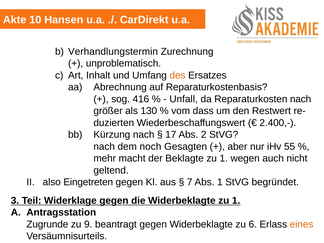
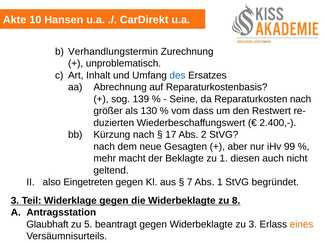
des colour: orange -> blue (177, 75)
416: 416 -> 139 (141, 99)
Unfall: Unfall -> Seine (184, 99)
noch: noch -> neue (151, 147)
55: 55 -> 99 (290, 147)
wegen: wegen -> diesen (245, 158)
Widerbeklagte zu 1: 1 -> 8 (236, 201)
Zugrunde: Zugrunde -> Glaubhaft (47, 224)
9: 9 -> 5 (88, 224)
zu 6: 6 -> 3 (253, 224)
